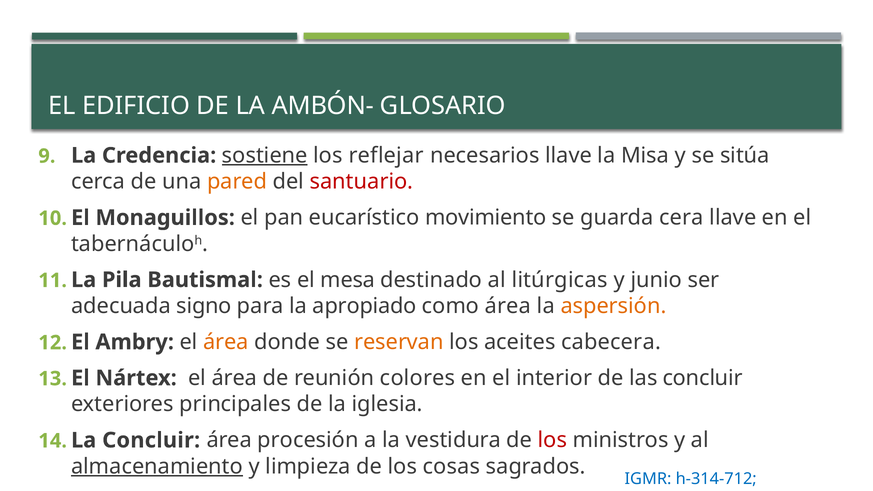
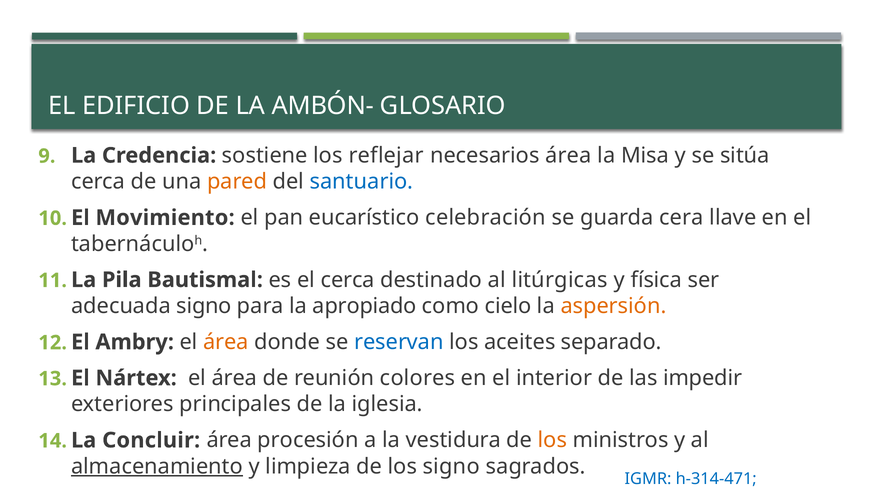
sostiene underline: present -> none (265, 156)
necesarios llave: llave -> área (568, 156)
santuario colour: red -> blue (361, 182)
Monaguillos: Monaguillos -> Movimiento (165, 218)
movimiento: movimiento -> celebración (486, 218)
el mesa: mesa -> cerca (348, 280)
junio: junio -> física (656, 280)
como área: área -> cielo (508, 306)
reservan colour: orange -> blue (399, 342)
cabecera: cabecera -> separado (611, 342)
las concluir: concluir -> impedir (703, 378)
los colour: red -> orange (553, 440)
los cosas: cosas -> signo (451, 467)
h-314-712: h-314-712 -> h-314-471 (716, 479)
